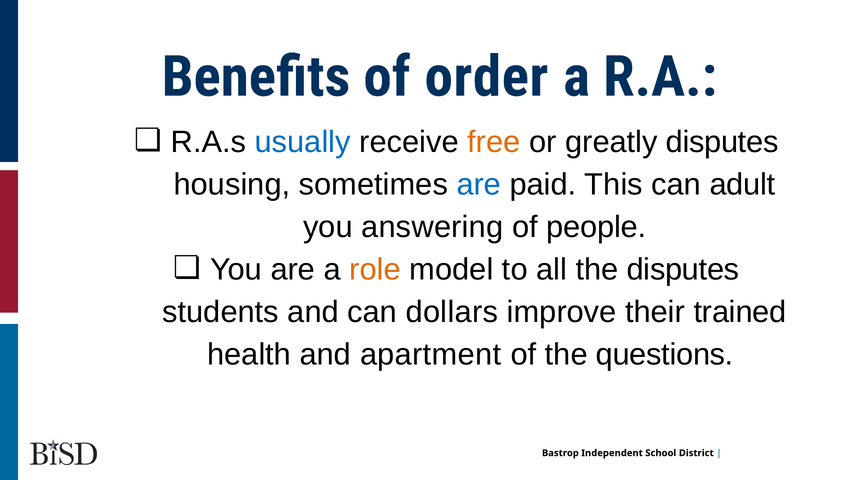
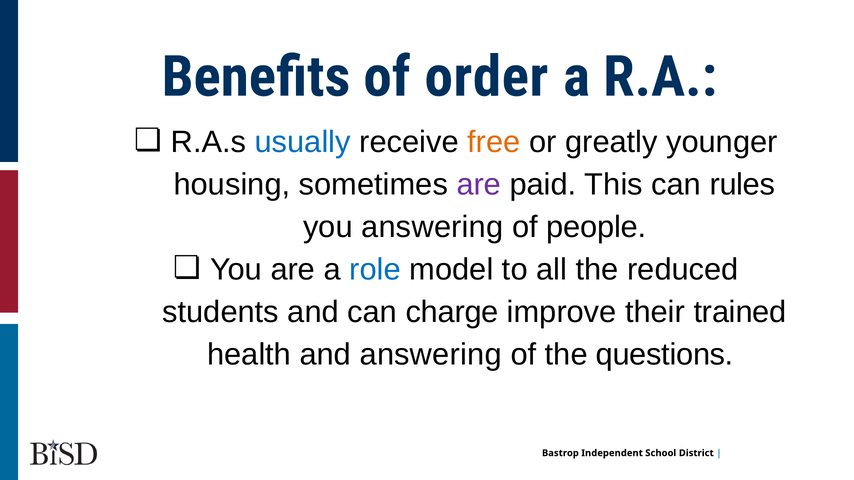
greatly disputes: disputes -> younger (722, 142)
are colour: blue -> purple (479, 185)
adult: adult -> rules (742, 185)
role colour: orange -> blue (375, 270)
the disputes: disputes -> reduced (683, 270)
dollars: dollars -> charge (452, 312)
and apartment: apartment -> answering (431, 355)
